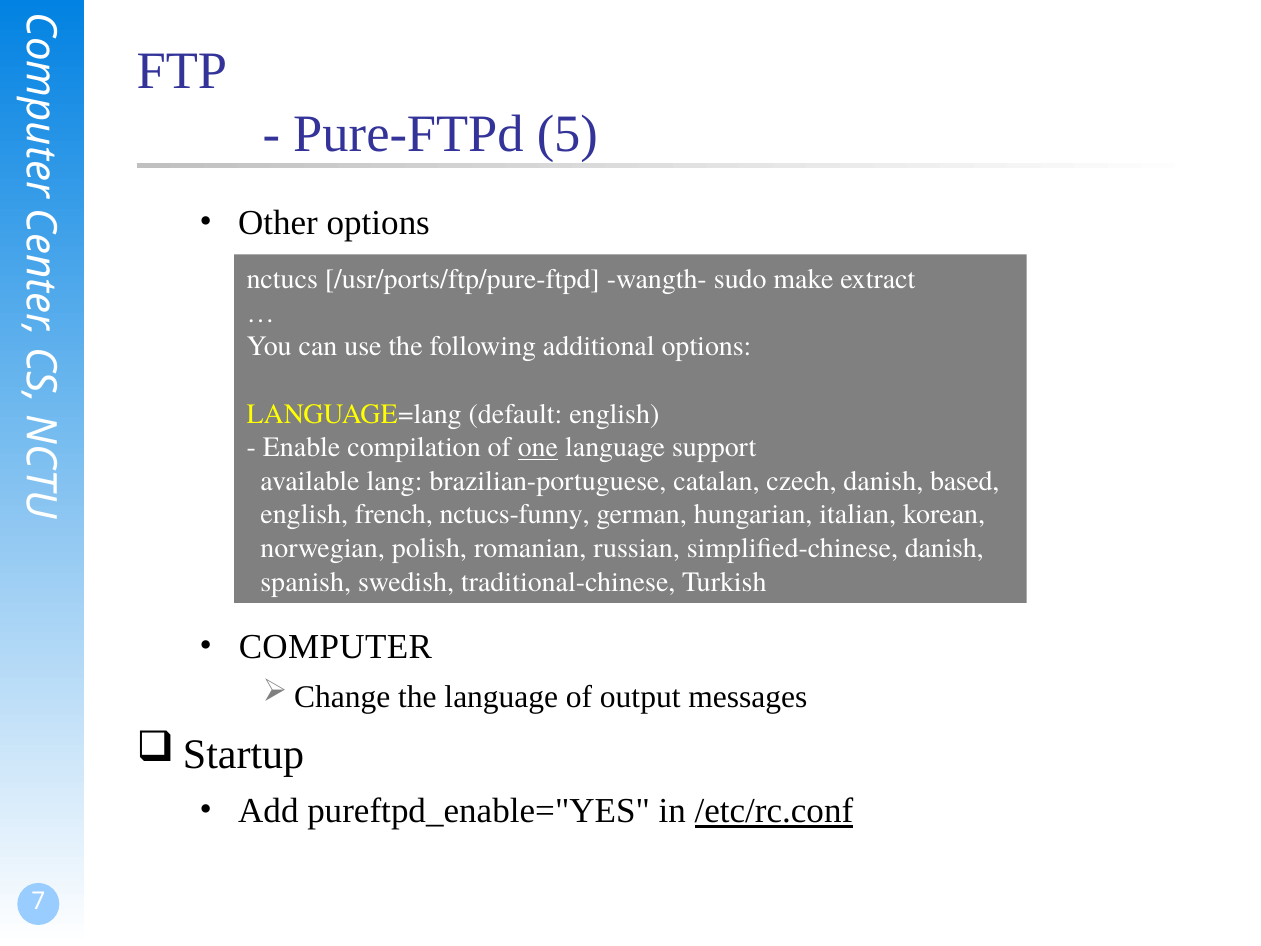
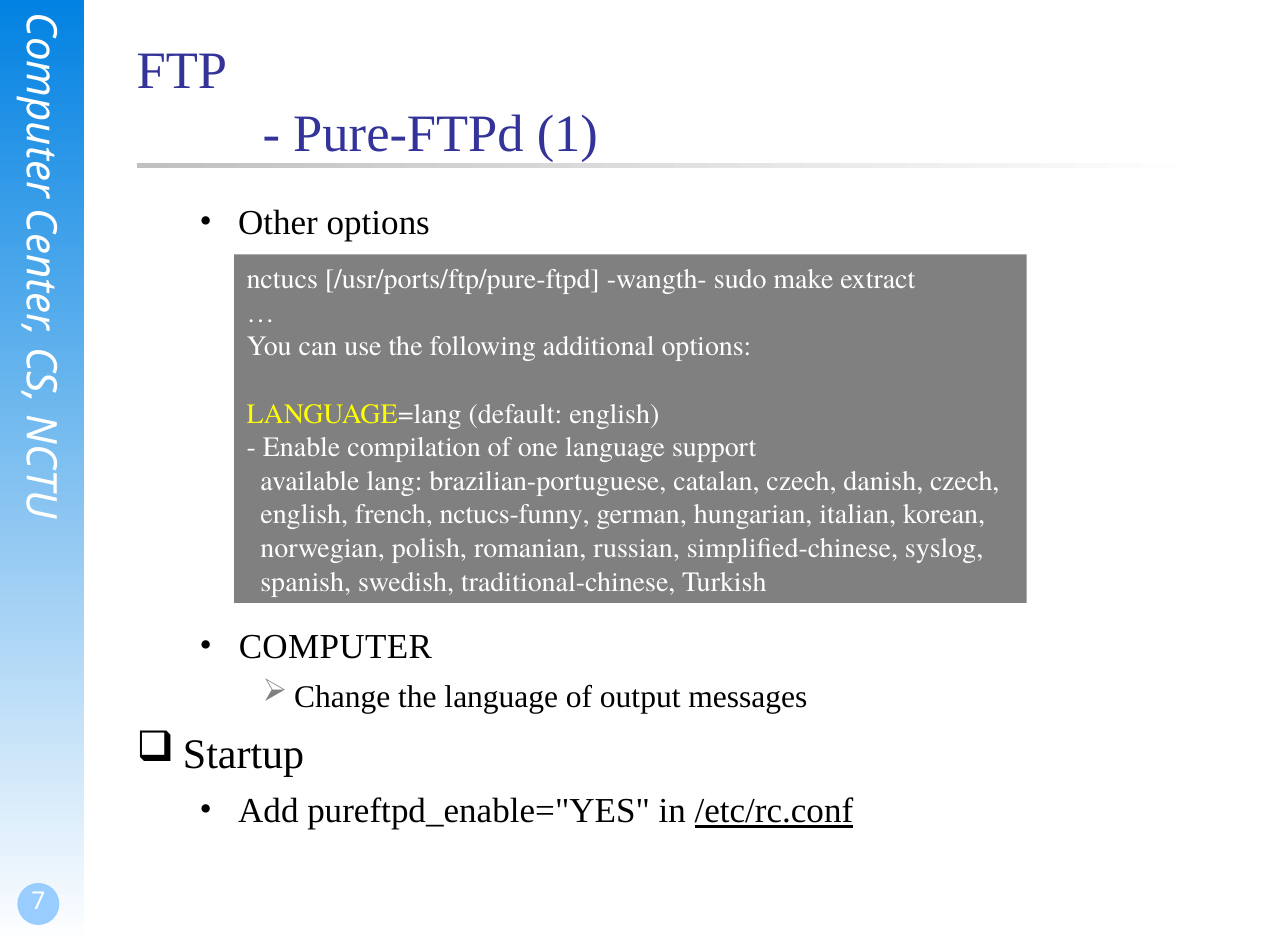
5: 5 -> 1 (567, 134)
one underline: present -> none (538, 447)
danish based: based -> czech (965, 481)
simplified-chinese danish: danish -> syslog (944, 548)
